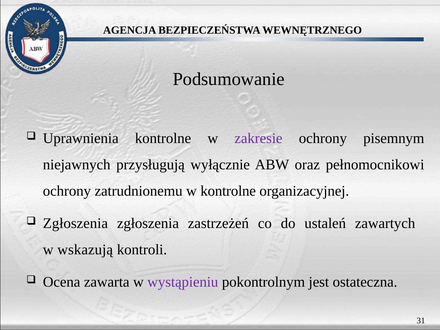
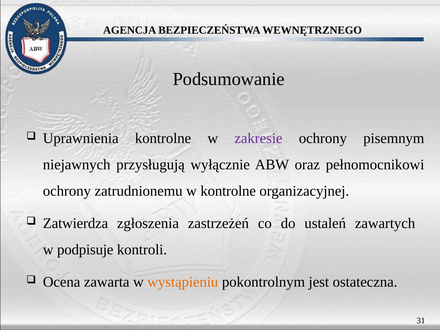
Zgłoszenia: Zgłoszenia -> Zatwierdza (76, 223)
wskazują: wskazują -> podpisuje (85, 250)
wystąpieniu colour: purple -> orange (183, 282)
